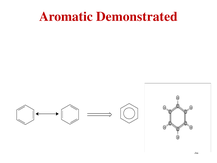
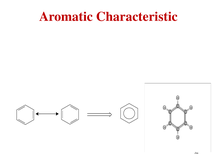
Demonstrated: Demonstrated -> Characteristic (137, 16)
